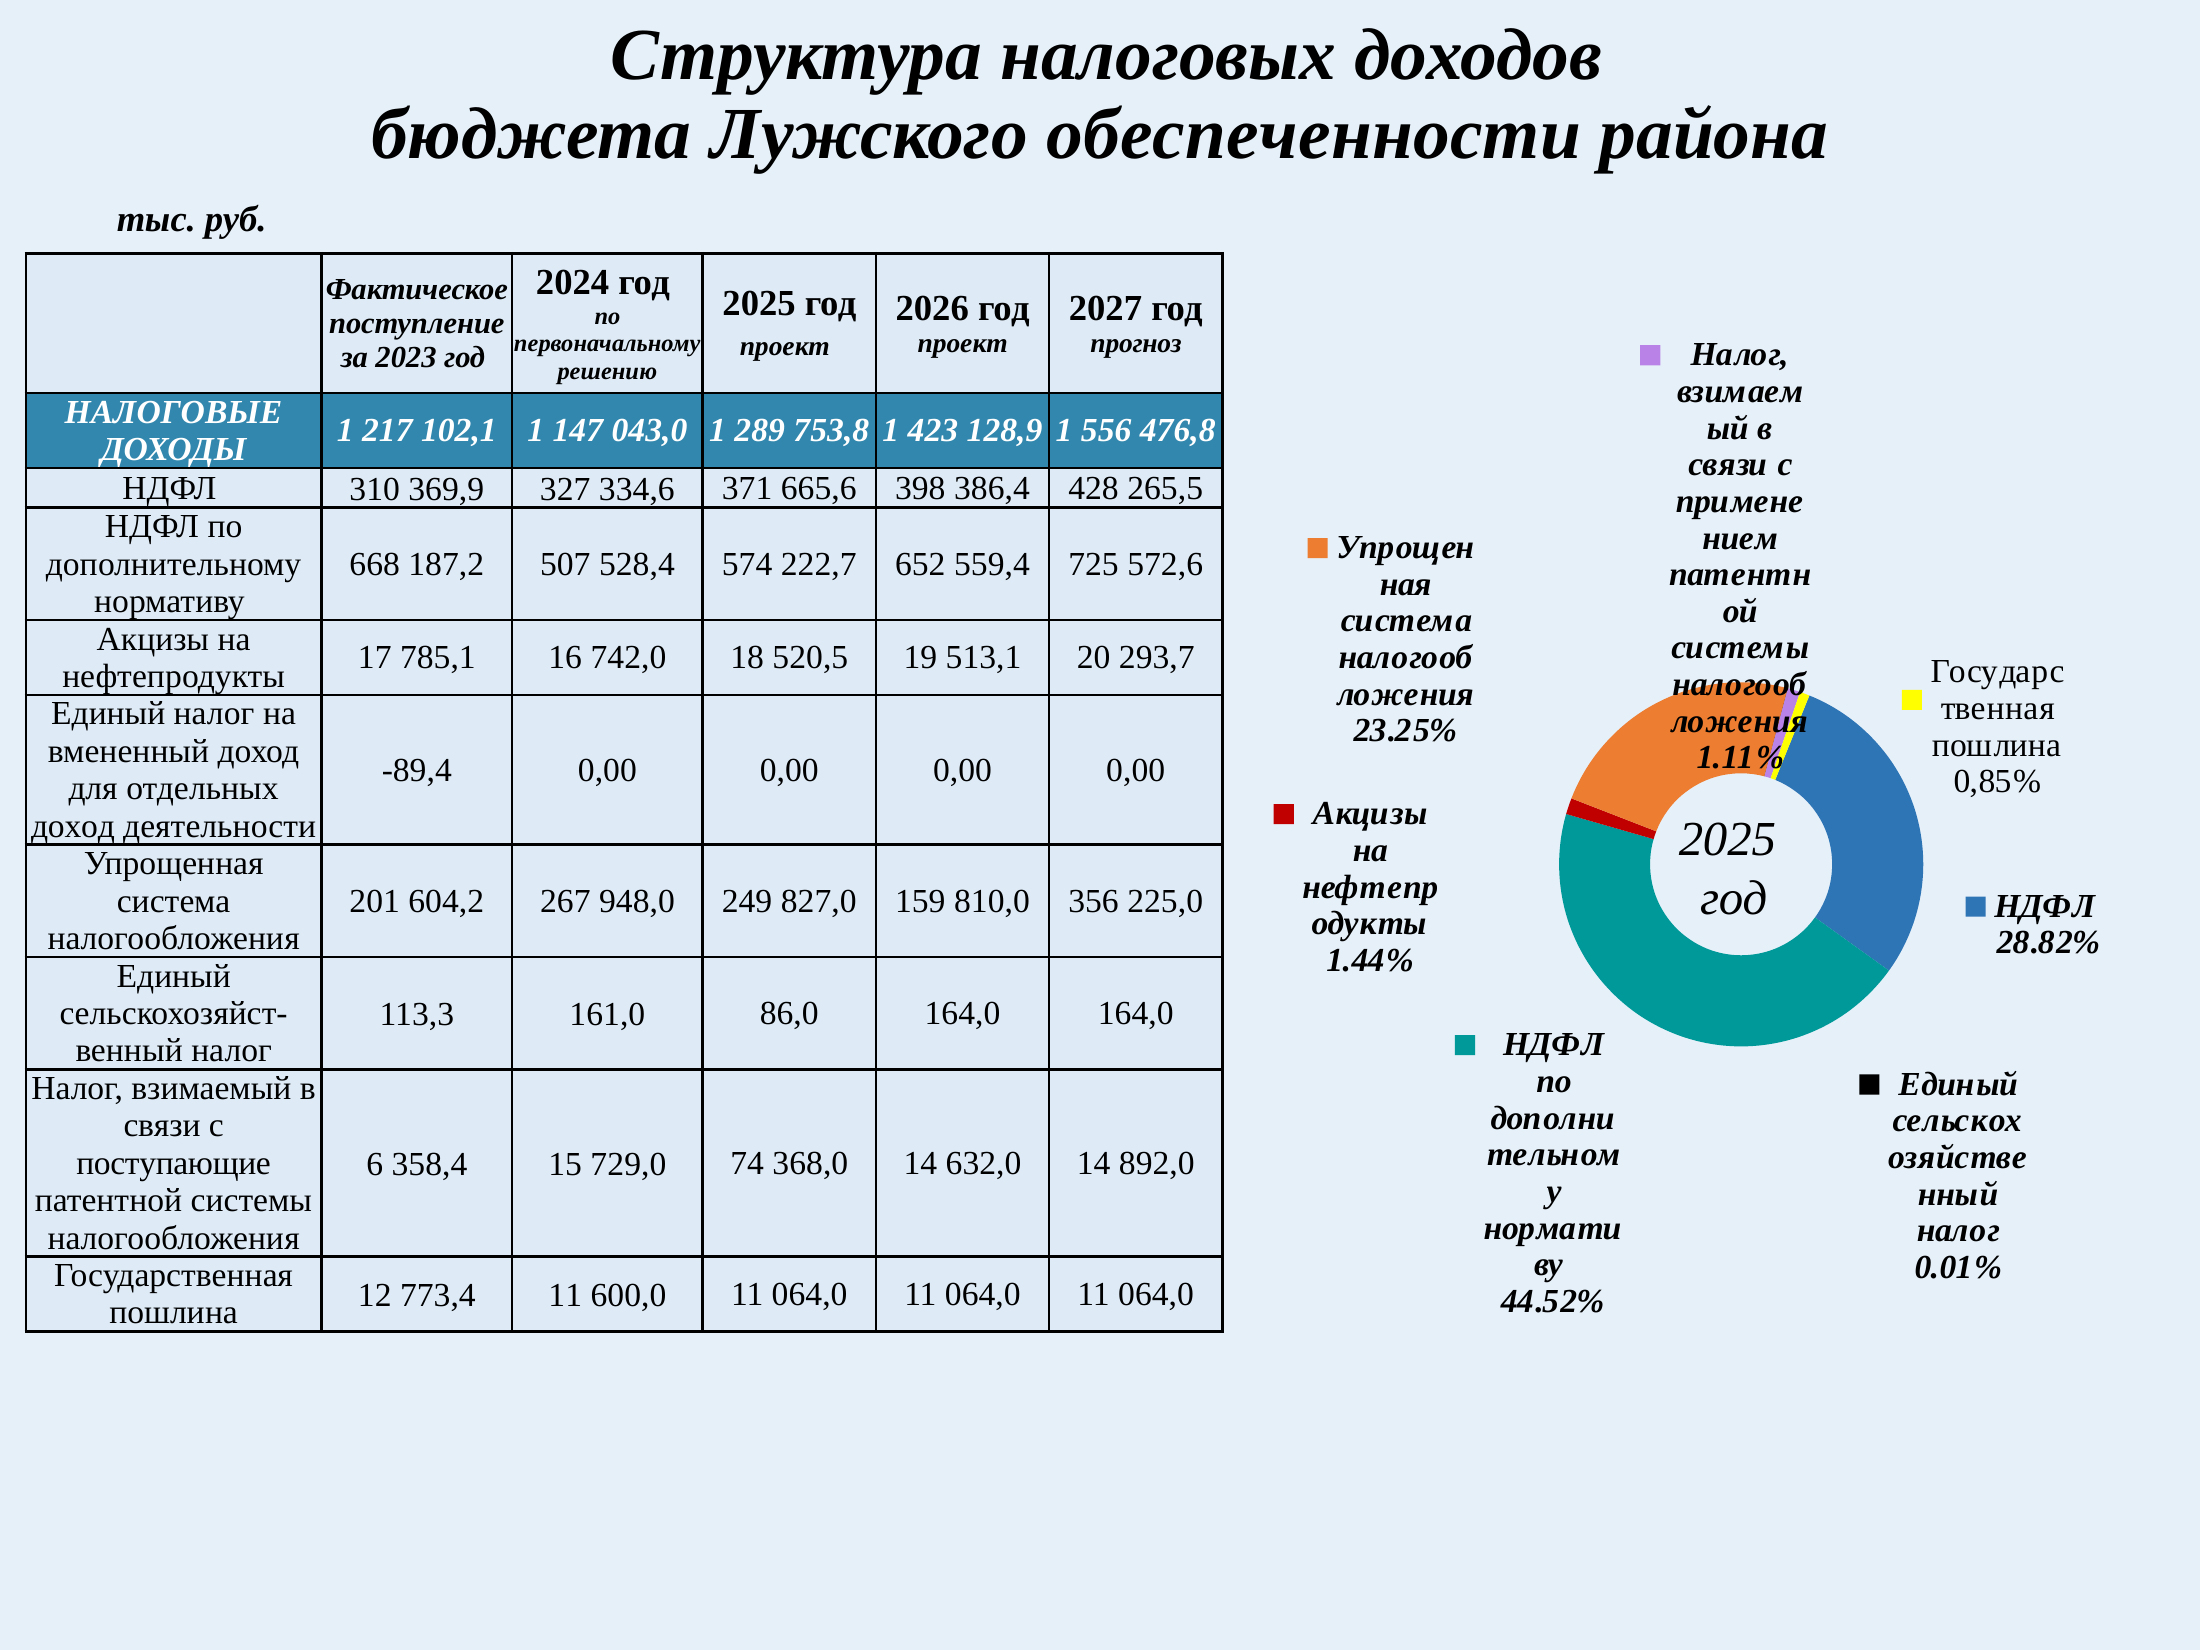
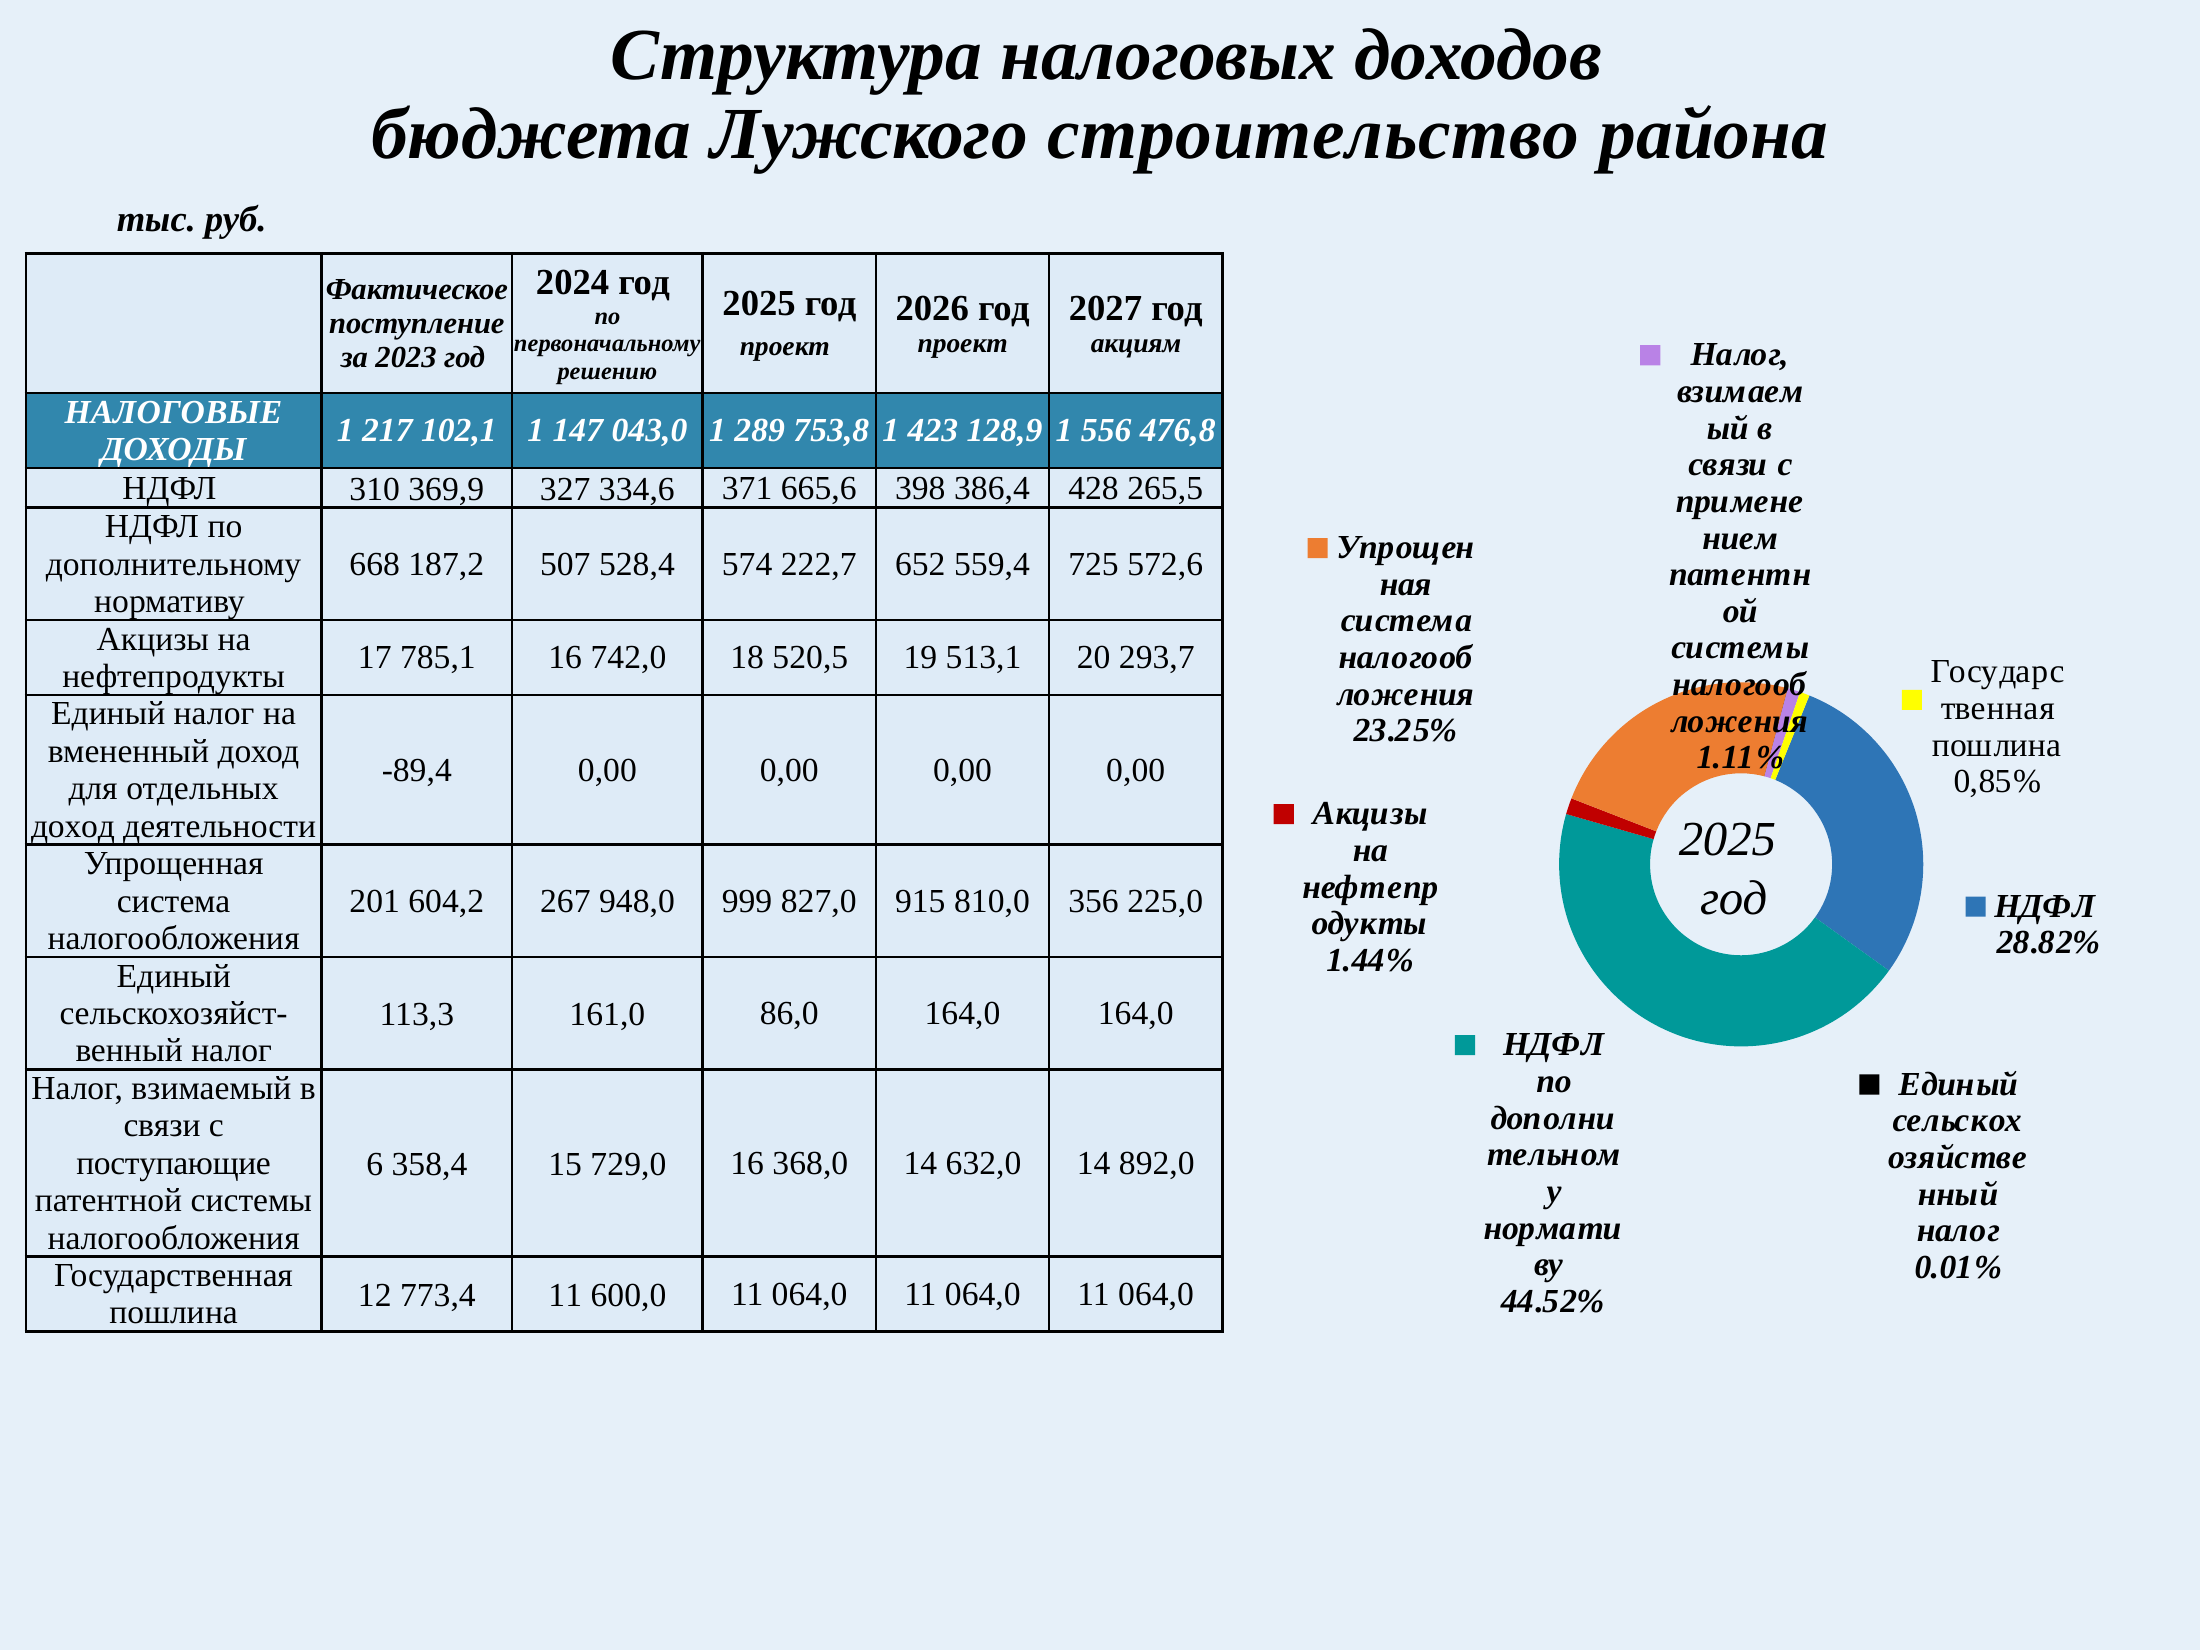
обеспеченности: обеспеченности -> строительство (1313, 135)
прогноз: прогноз -> акциям (1136, 344)
249: 249 -> 999 (747, 901)
159: 159 -> 915 (920, 901)
729,0 74: 74 -> 16 (747, 1163)
